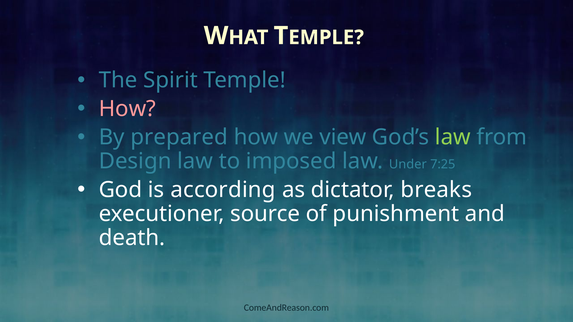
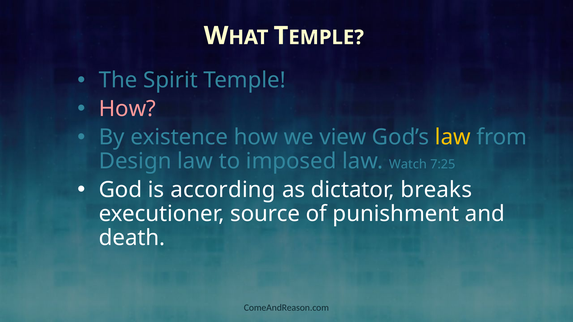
prepared: prepared -> existence (179, 137)
law colour: light green -> yellow (453, 137)
Under: Under -> Watch (408, 165)
